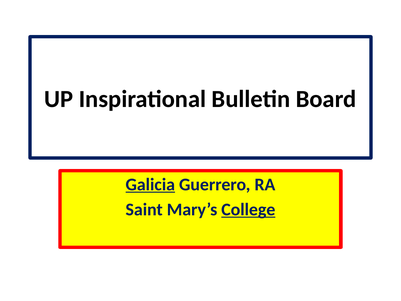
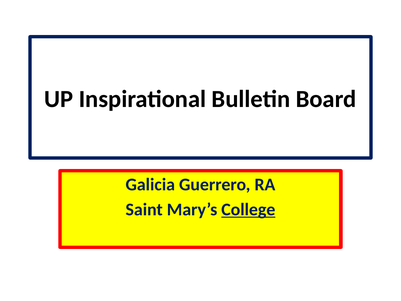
Galicia underline: present -> none (150, 184)
